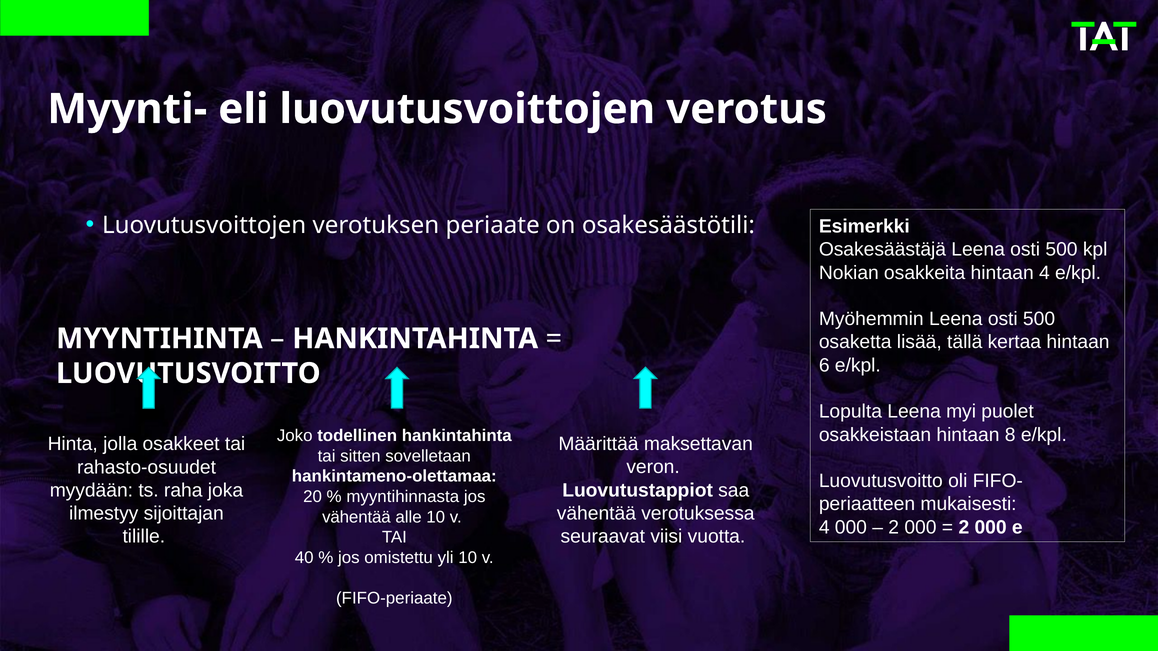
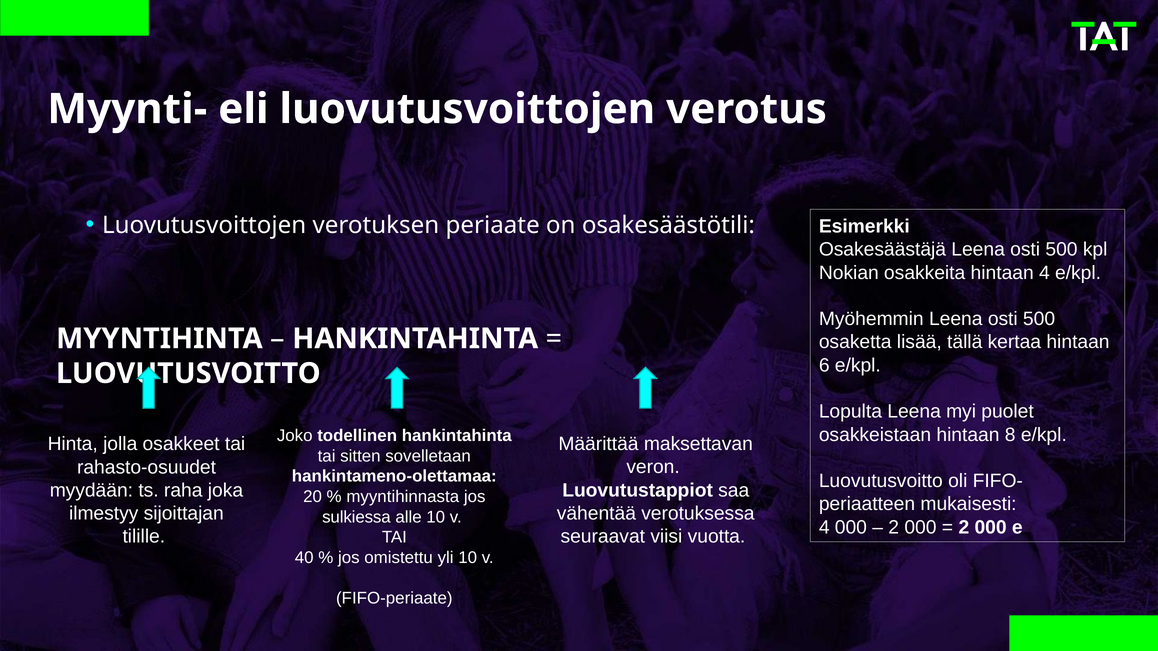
vähentää: vähentää -> sulkiessa (356, 517)
